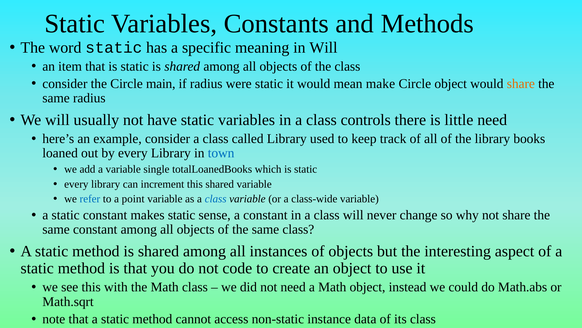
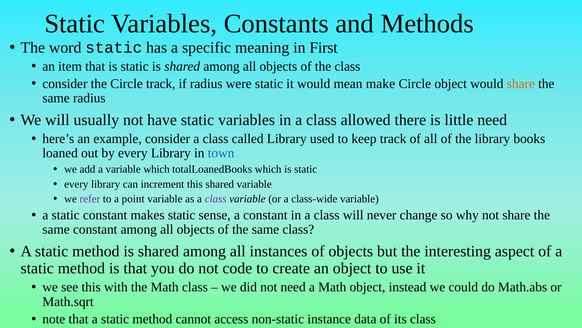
in Will: Will -> First (324, 47)
Circle main: main -> track (161, 84)
controls: controls -> allowed (366, 120)
variable single: single -> which (157, 169)
refer colour: blue -> purple (90, 199)
class colour: blue -> purple (216, 199)
